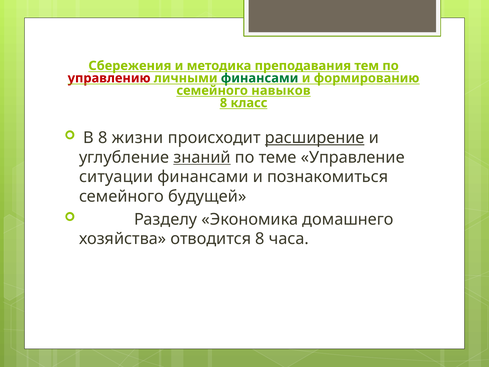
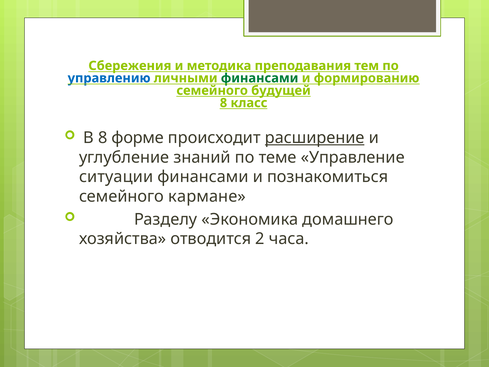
управлению colour: red -> blue (109, 78)
навыков: навыков -> будущей (281, 90)
жизни: жизни -> форме (138, 138)
знаний underline: present -> none (202, 157)
будущей: будущей -> кармане (207, 196)
отводится 8: 8 -> 2 (260, 239)
